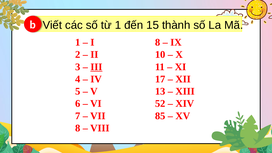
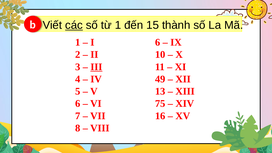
các underline: none -> present (74, 25)
I 8: 8 -> 6 (158, 42)
17: 17 -> 49 (160, 79)
52: 52 -> 75 (160, 104)
85: 85 -> 16 (160, 116)
